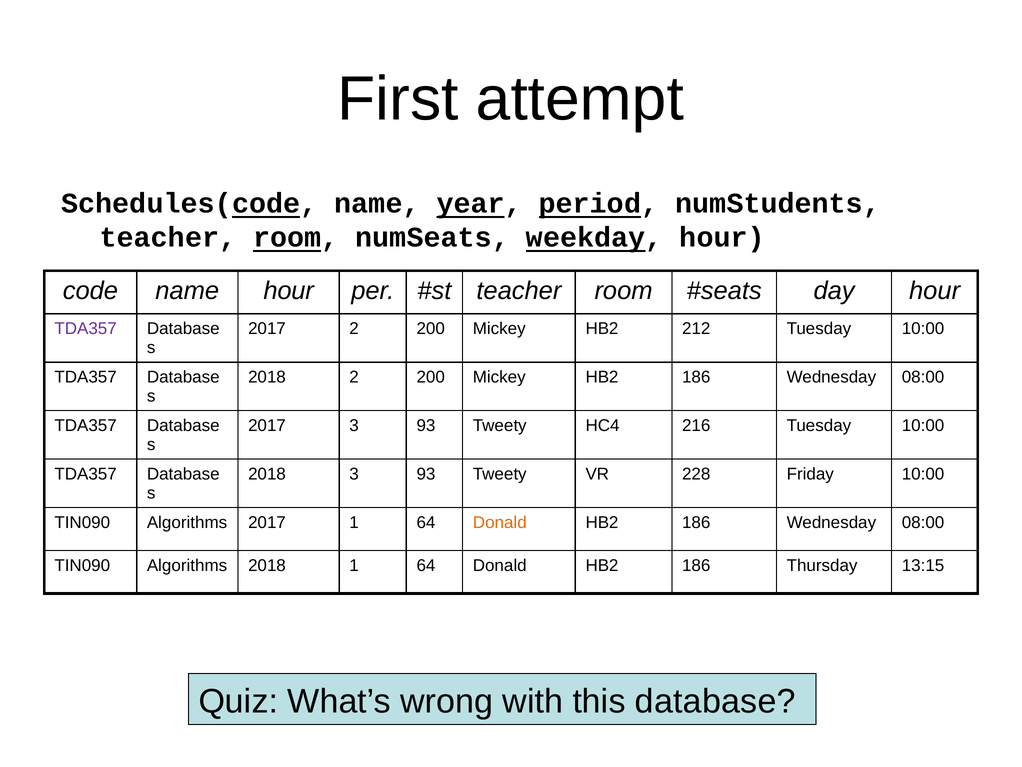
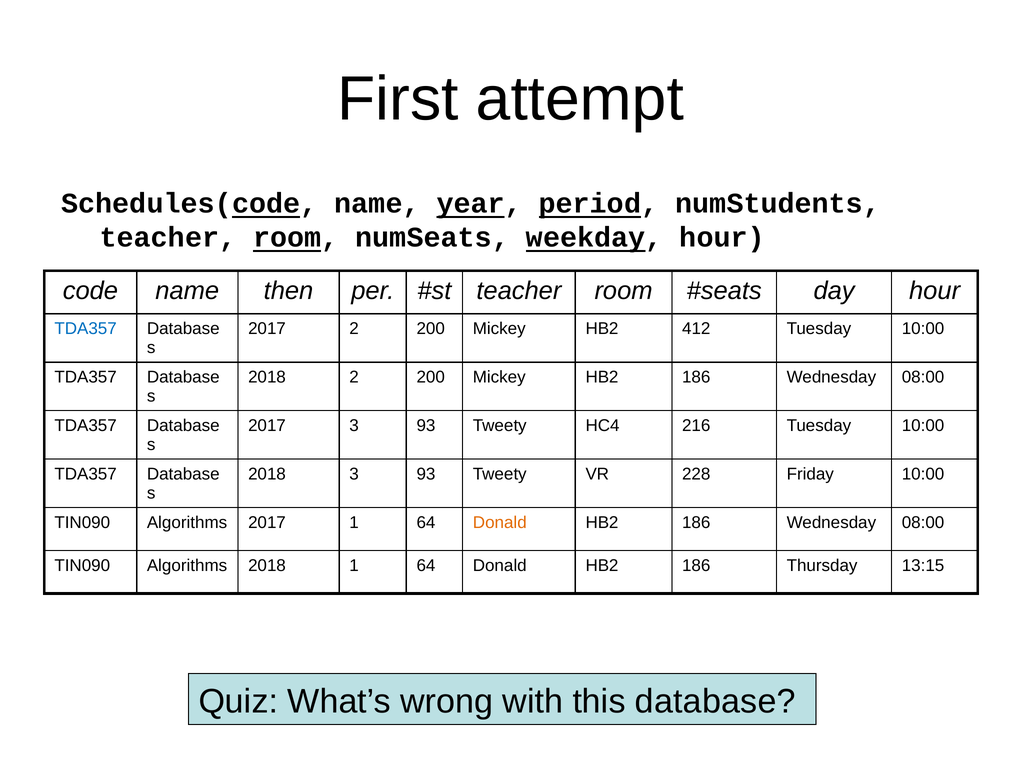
name hour: hour -> then (289, 290)
TDA357 colour: purple -> blue (86, 329)
212: 212 -> 412 (696, 329)
